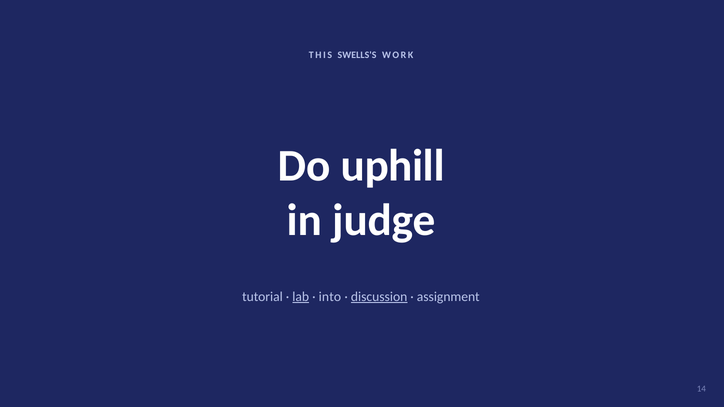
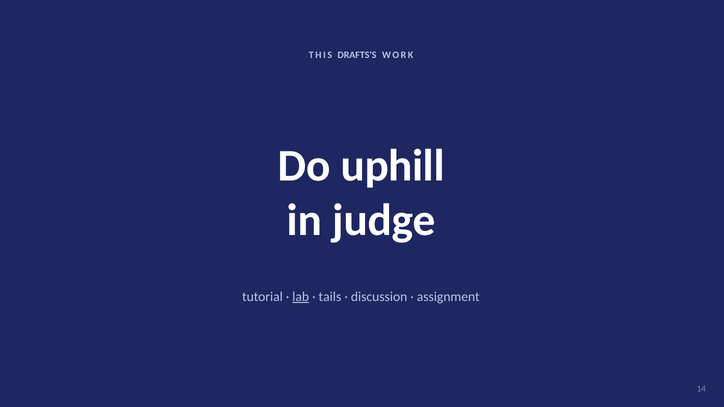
SWELLS'S: SWELLS'S -> DRAFTS'S (357, 55)
into: into -> tails (330, 297)
discussion underline: present -> none (379, 297)
